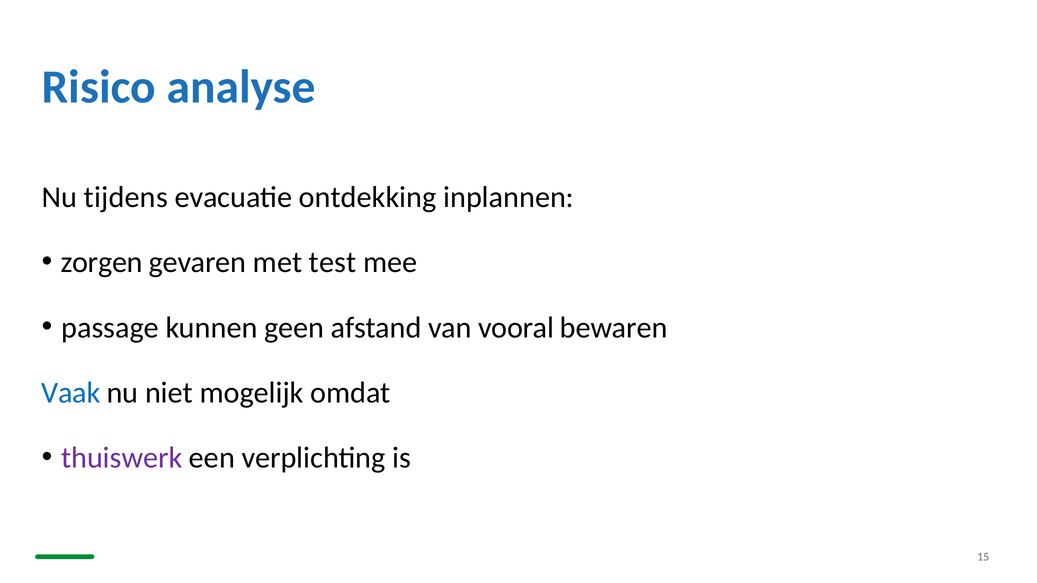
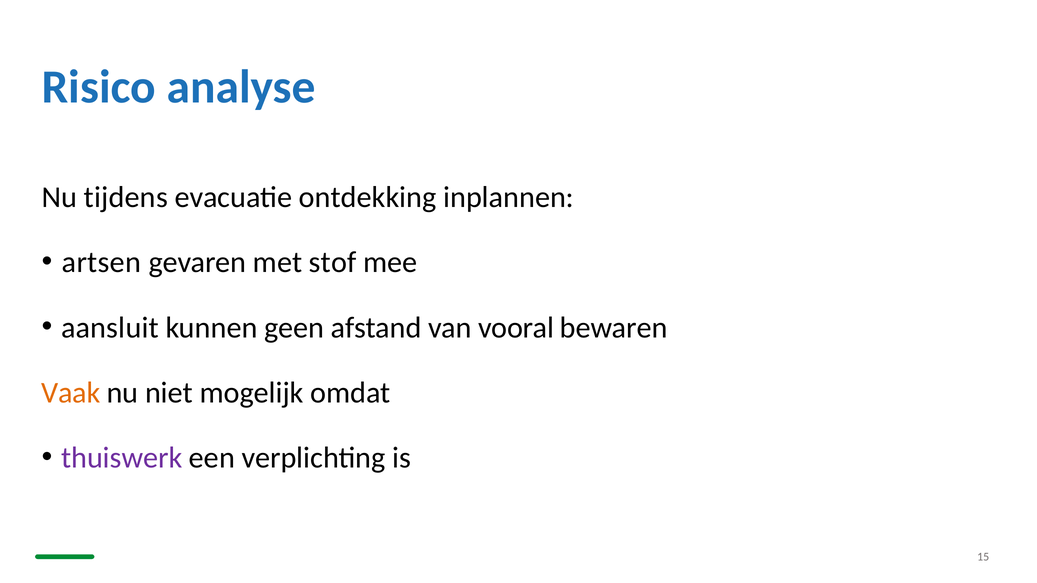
zorgen: zorgen -> artsen (101, 263)
test: test -> stof (333, 263)
passage: passage -> aansluit (110, 328)
Vaak colour: blue -> orange (71, 393)
